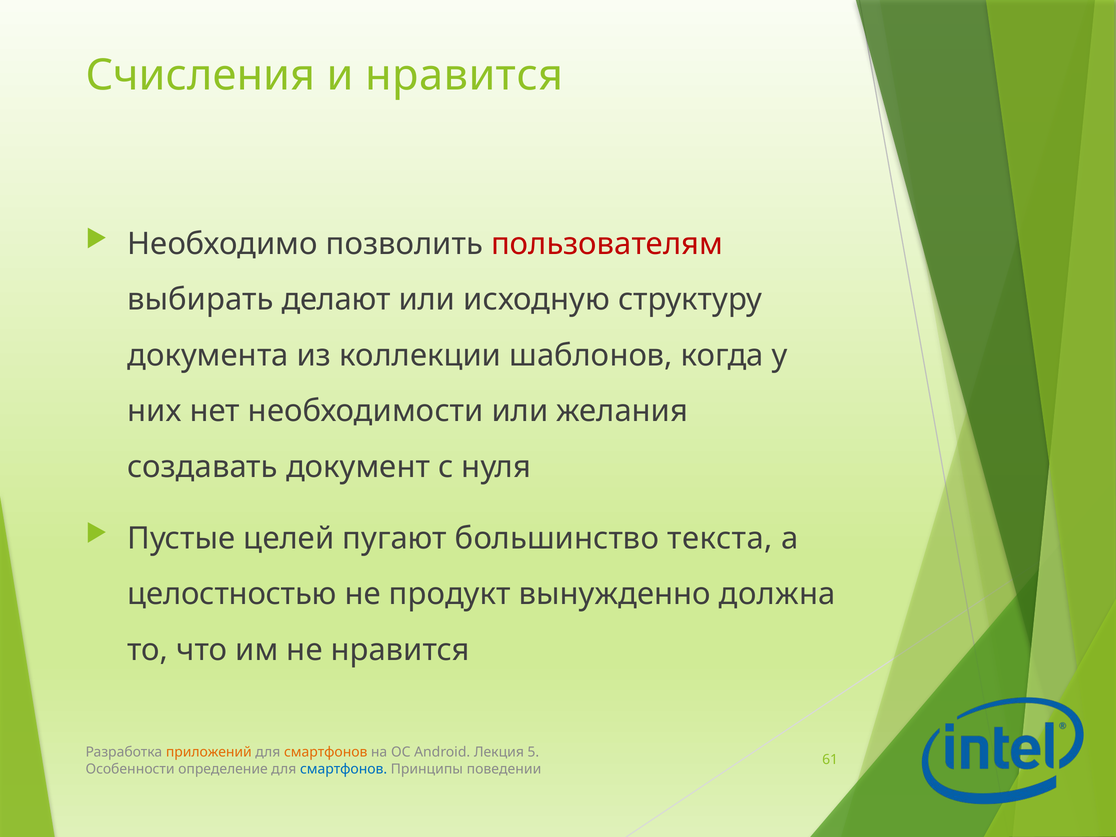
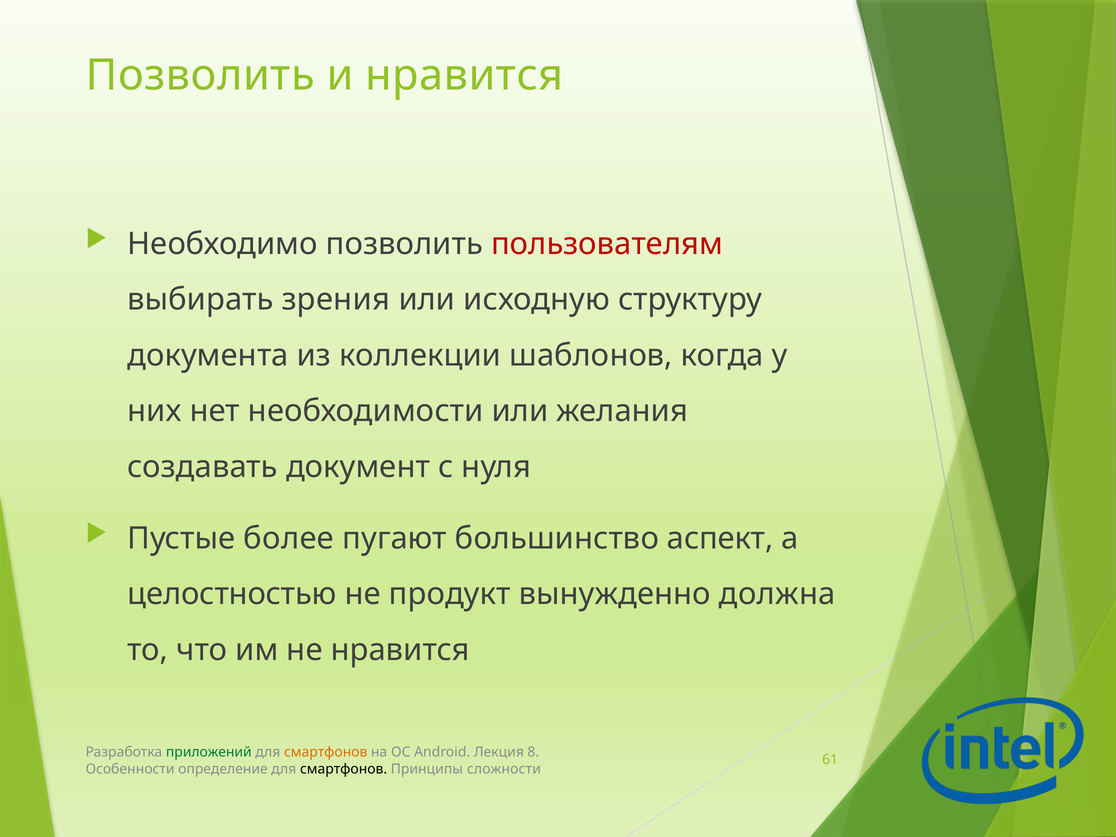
Счисления: Счисления -> Позволить (200, 75)
делают: делают -> зрения (336, 300)
целей: целей -> более (289, 538)
текста: текста -> аспект (720, 538)
приложений colour: orange -> green (209, 752)
5: 5 -> 8 (533, 752)
смартфонов colour: blue -> black (344, 769)
поведении: поведении -> сложности (504, 769)
